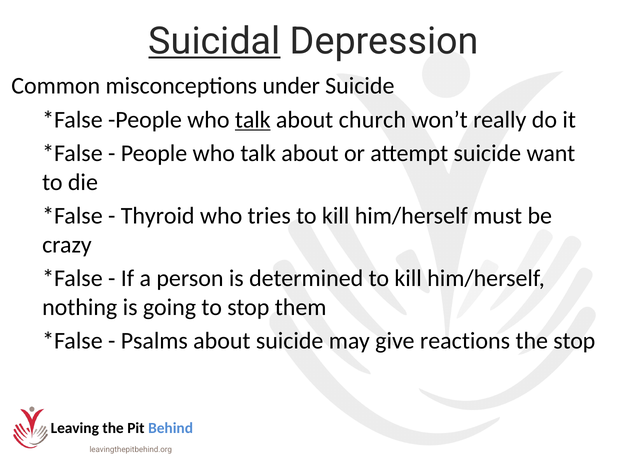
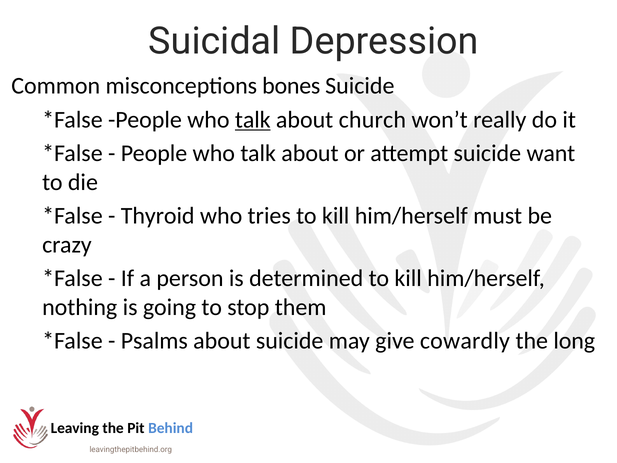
Suicidal underline: present -> none (214, 41)
under: under -> bones (291, 86)
reactions: reactions -> cowardly (465, 341)
the stop: stop -> long (574, 341)
